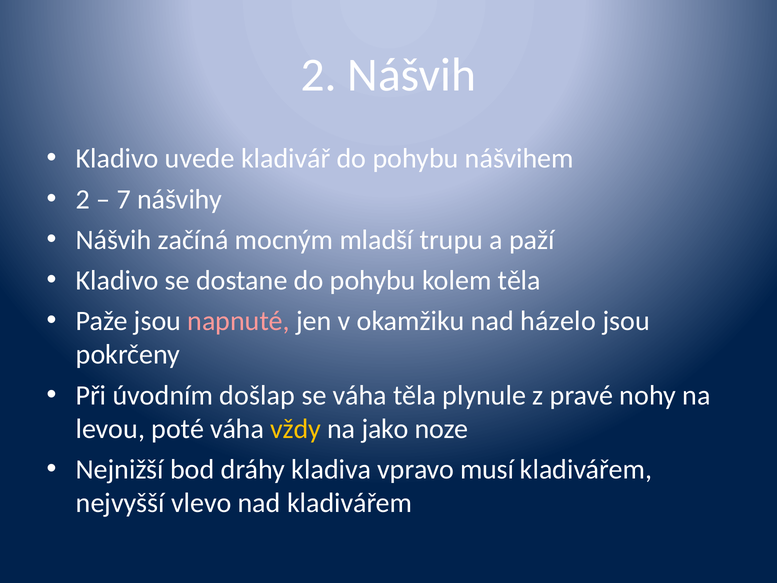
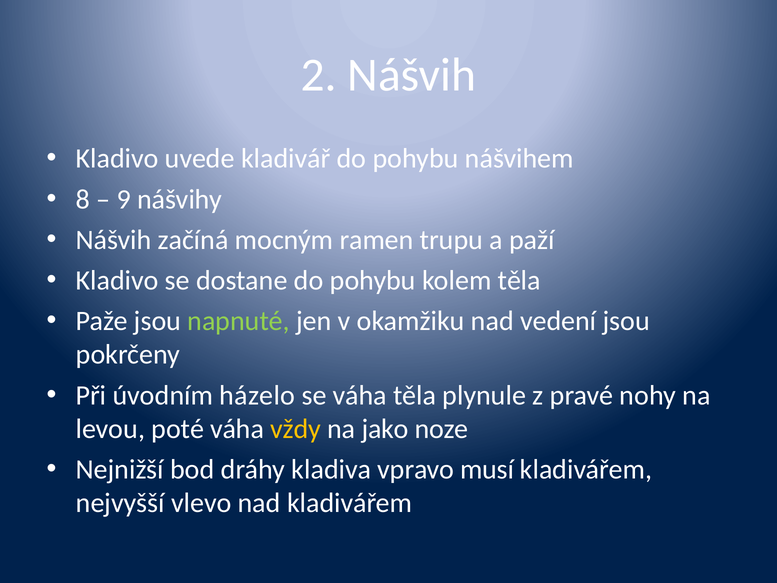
2: 2 -> 8 (83, 199)
7: 7 -> 9 (124, 199)
mladší: mladší -> ramen (377, 240)
napnuté colour: pink -> light green (239, 321)
házelo: házelo -> vedení (558, 321)
došlap: došlap -> házelo (257, 395)
